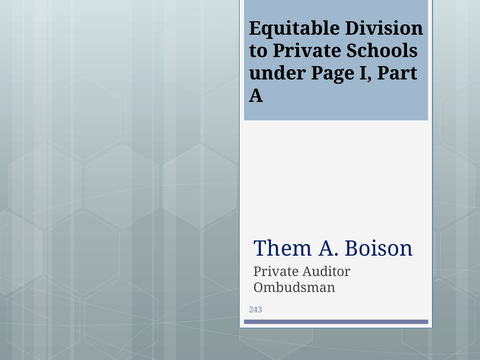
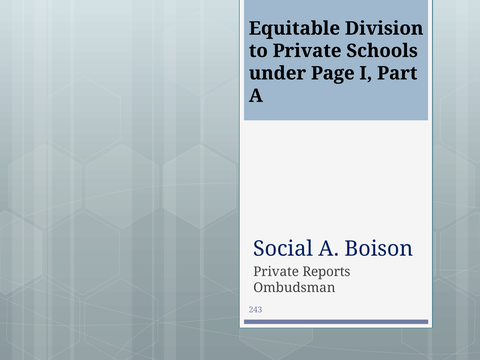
Them: Them -> Social (283, 249)
Auditor: Auditor -> Reports (326, 272)
